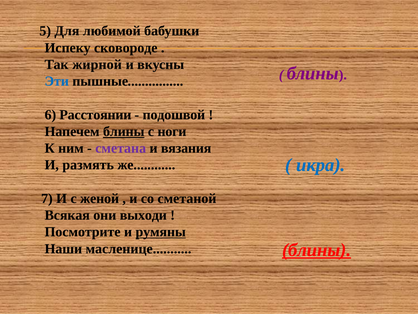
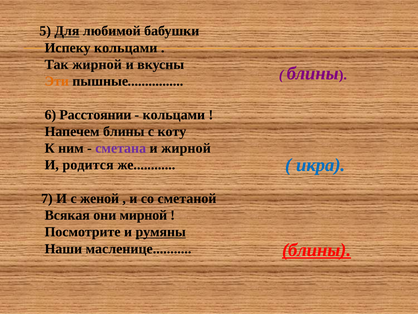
Для underline: none -> present (67, 31)
Испеку сковороде: сковороде -> кольцами (126, 48)
Эти colour: blue -> orange (57, 81)
подошвой: подошвой -> кольцами (174, 115)
блины underline: present -> none (124, 131)
ноги: ноги -> коту (172, 131)
и вязания: вязания -> жирной (186, 148)
размять: размять -> родится (88, 165)
выходи: выходи -> мирной (143, 215)
